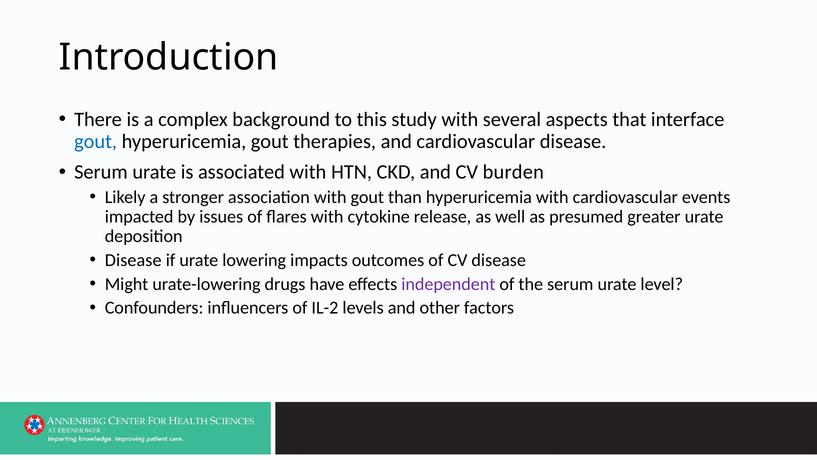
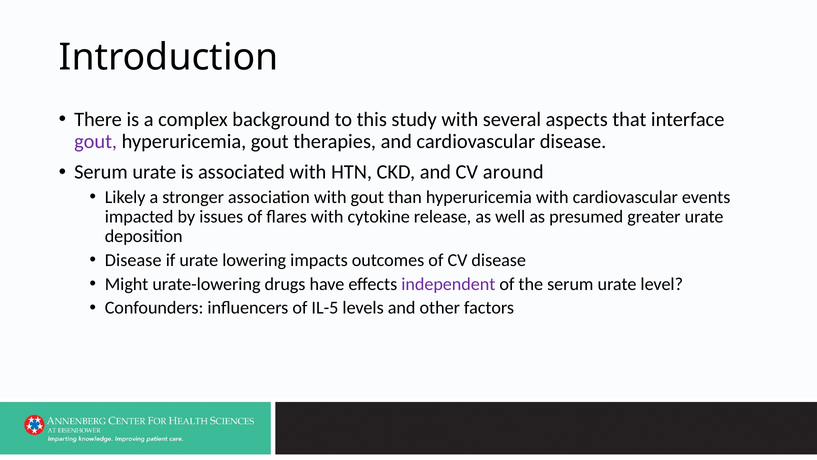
gout colour: blue -> purple (96, 141)
burden: burden -> around (513, 172)
IL-2: IL-2 -> IL-5 (325, 308)
